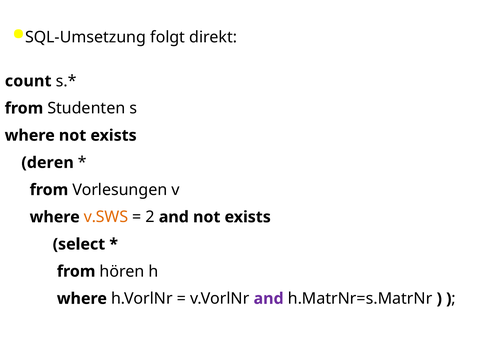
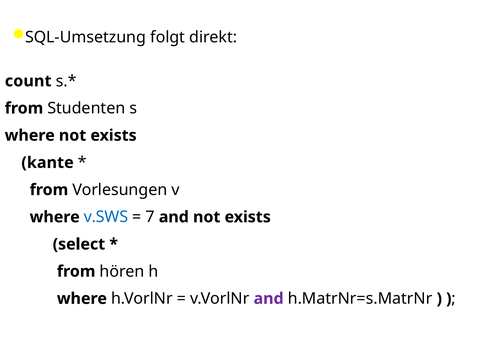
deren: deren -> kante (48, 163)
v.SWS colour: orange -> blue (106, 217)
2: 2 -> 7 (150, 217)
